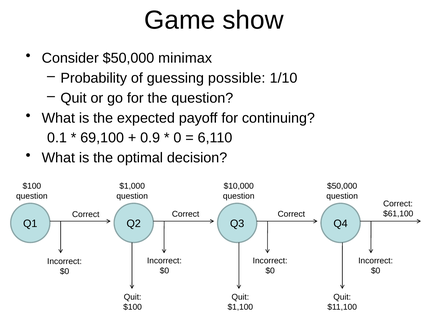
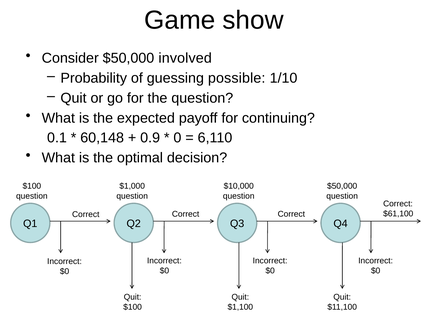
minimax: minimax -> involved (185, 58)
69,100: 69,100 -> 60,148 (102, 138)
